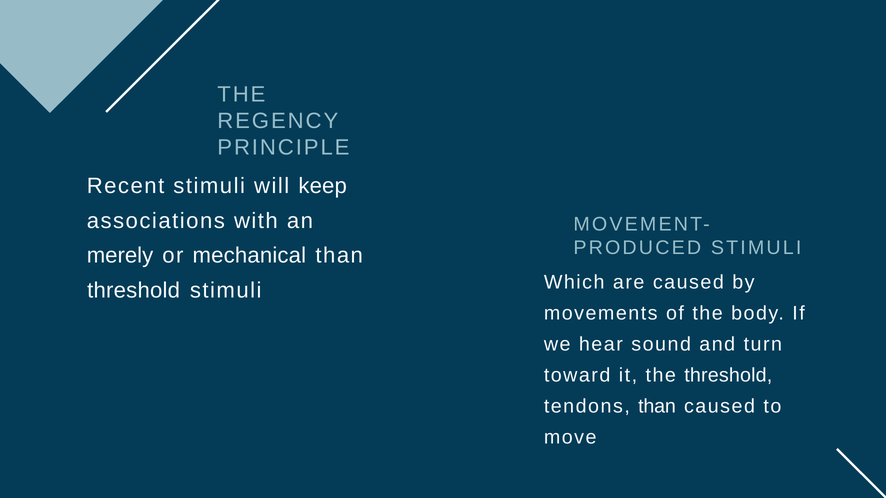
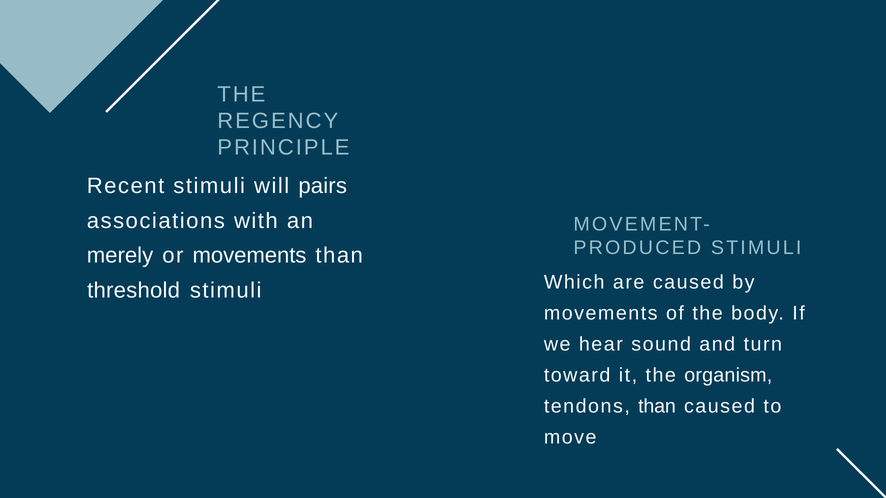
keep: keep -> pairs (323, 186)
or mechanical: mechanical -> movements (249, 256)
the threshold: threshold -> organism (728, 375)
